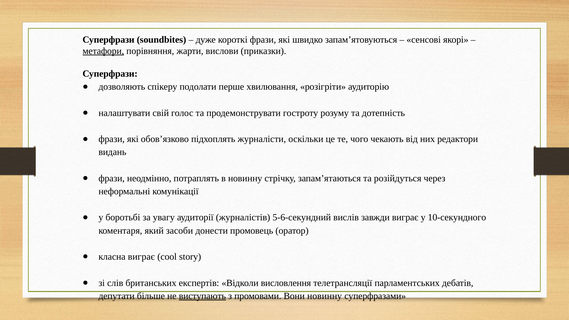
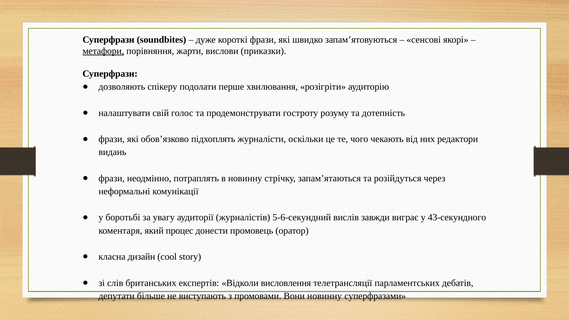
10-секундного: 10-секундного -> 43-секундного (457, 218)
засоби: засоби -> процес (180, 231)
класна виграє: виграє -> дизайн (141, 257)
виступають underline: present -> none (202, 296)
